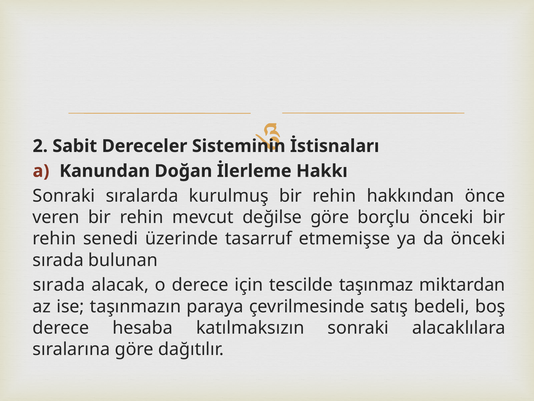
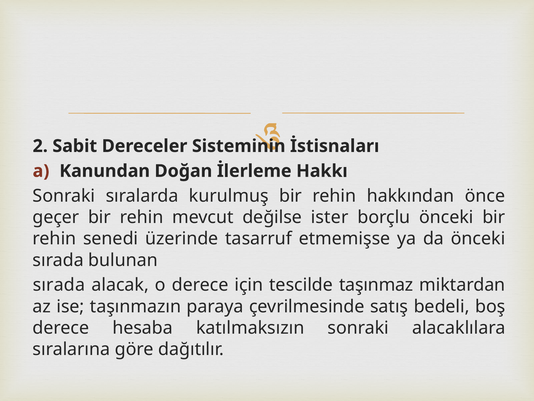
veren: veren -> geçer (56, 217)
değilse göre: göre -> ister (330, 217)
